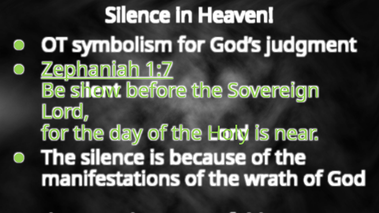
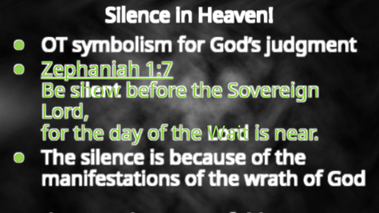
Holy: Holy -> Wait (228, 134)
